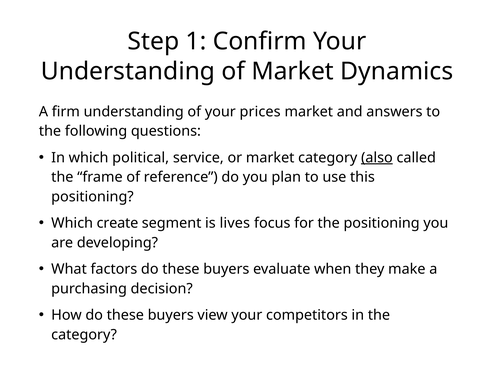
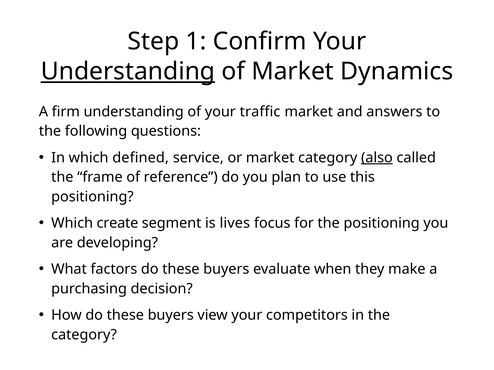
Understanding underline: none -> present (128, 72)
prices: prices -> traffic (260, 112)
political: political -> defined (141, 158)
